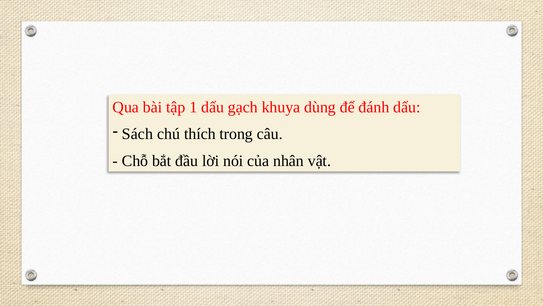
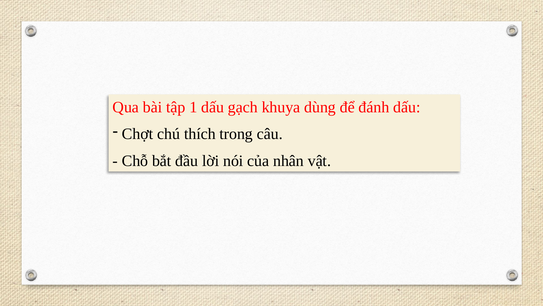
Sách: Sách -> Chợt (138, 134)
